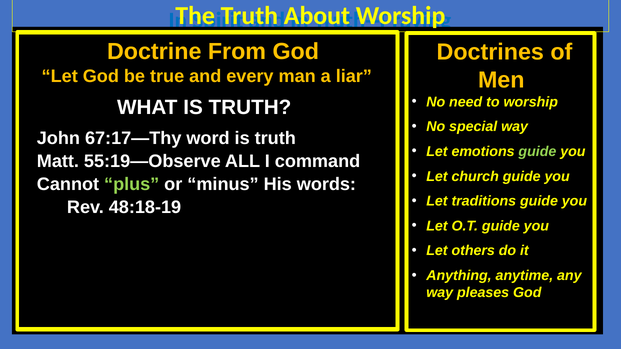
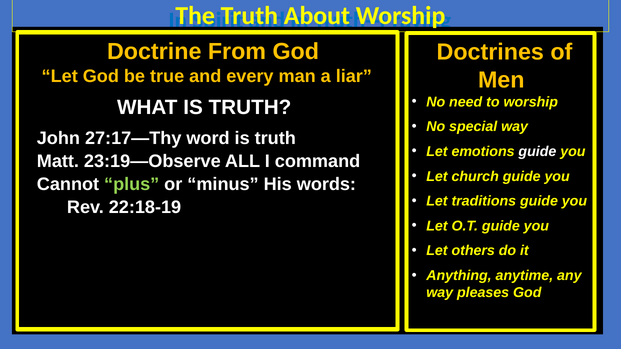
67:17—Thy: 67:17—Thy -> 27:17—Thy (133, 138)
guide colour: light green -> white (537, 152)
55:19—Observe: 55:19—Observe -> 23:19—Observe (152, 161)
48:18-19: 48:18-19 -> 22:18-19 (145, 207)
